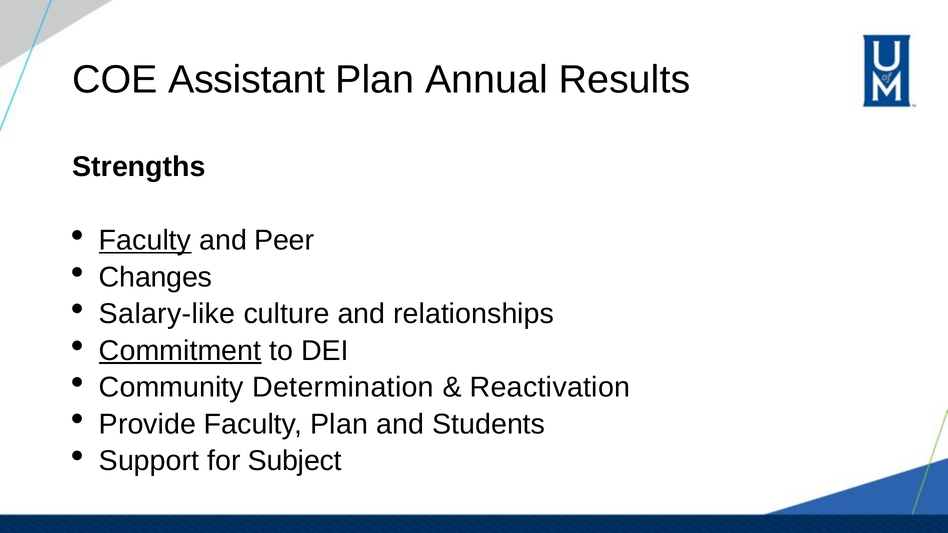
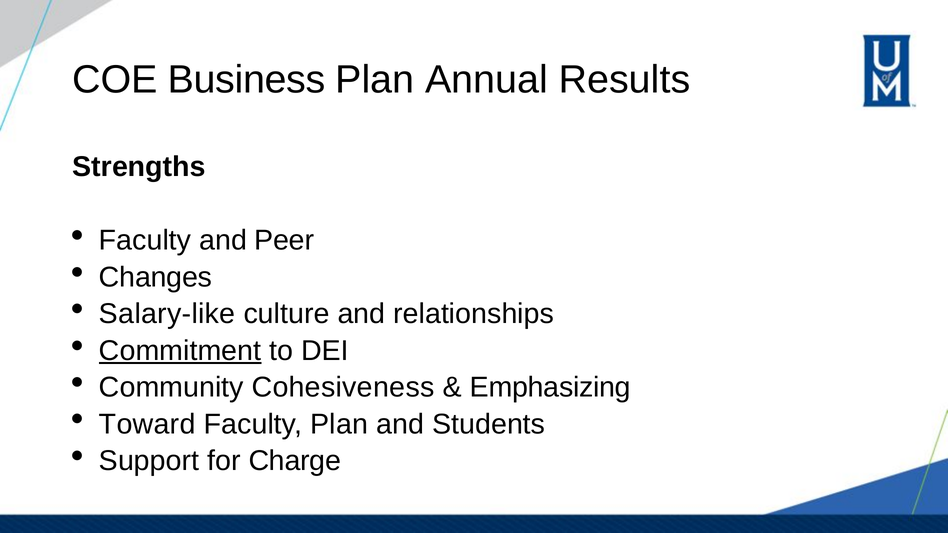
Assistant: Assistant -> Business (247, 80)
Faculty underline: present -> none (145, 241)
Determination: Determination -> Cohesiveness (343, 388)
Reactivation: Reactivation -> Emphasizing (550, 388)
Provide: Provide -> Toward (147, 424)
Subject: Subject -> Charge (295, 461)
